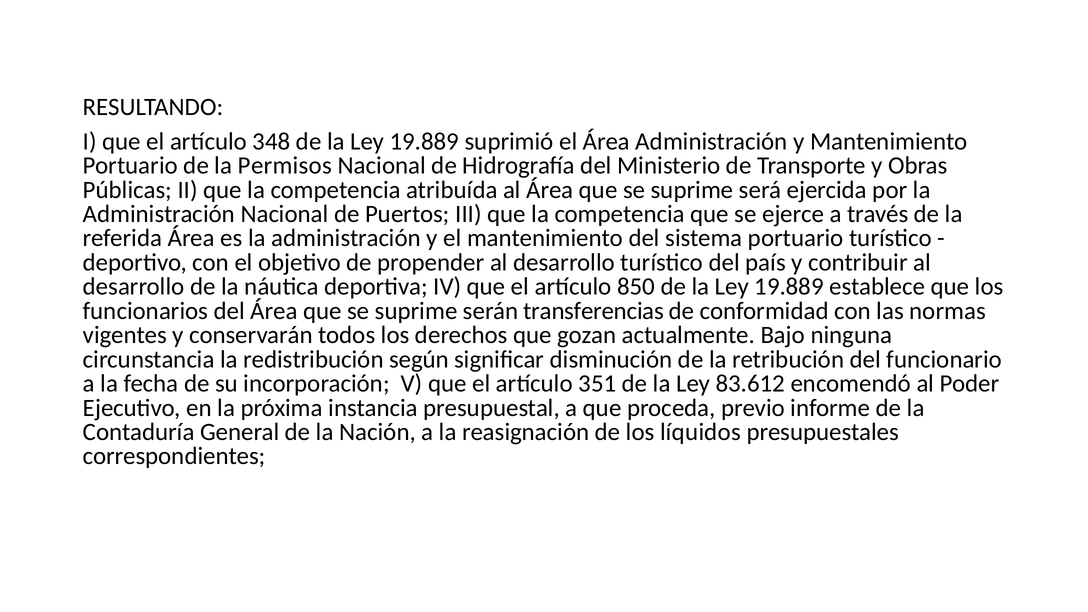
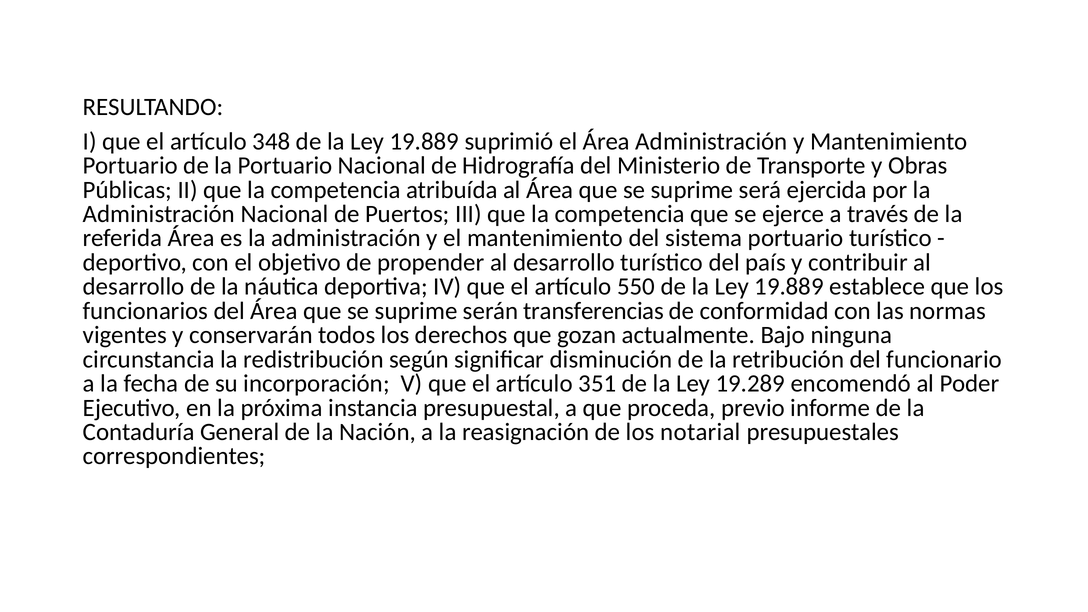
la Permisos: Permisos -> Portuario (285, 166)
850: 850 -> 550 (636, 287)
83.612: 83.612 -> 19.289 (750, 384)
líquidos: líquidos -> notarial (700, 432)
